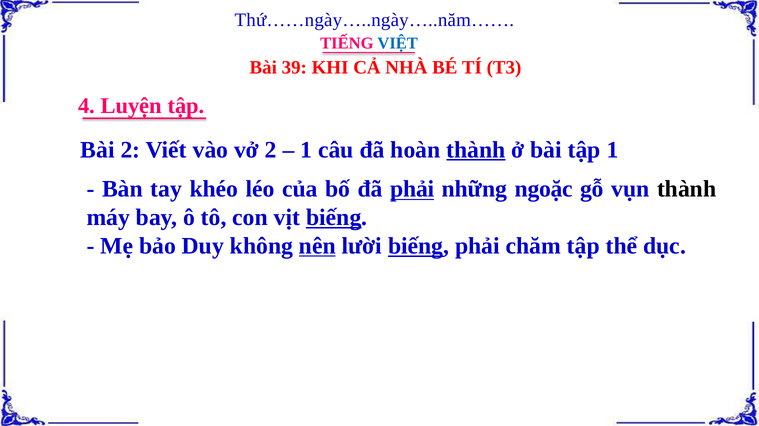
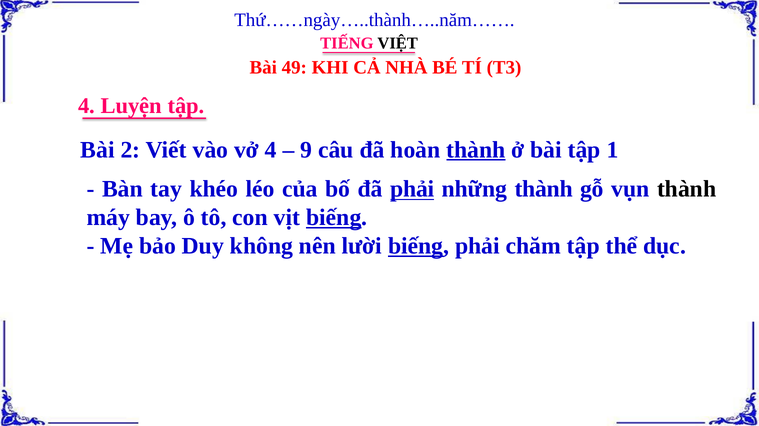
Thứ……ngày…..ngày…..năm……: Thứ……ngày…..ngày…..năm…… -> Thứ……ngày…..thành…..năm…… (374, 20)
VIỆT colour: blue -> black (398, 43)
39: 39 -> 49 (294, 68)
vở 2: 2 -> 4 (271, 150)
1: 1 -> 9 (306, 150)
những ngoặc: ngoặc -> thành (544, 189)
nên underline: present -> none (317, 246)
